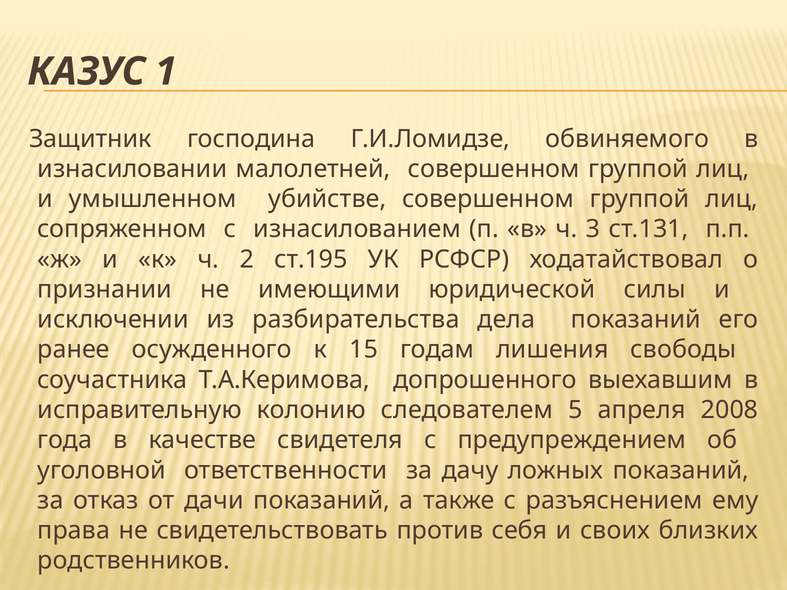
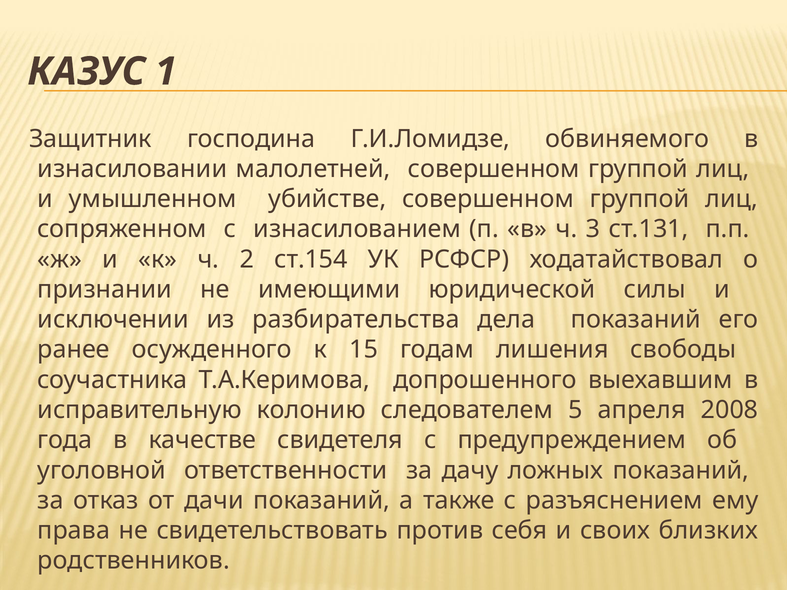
ст.195: ст.195 -> ст.154 (311, 259)
